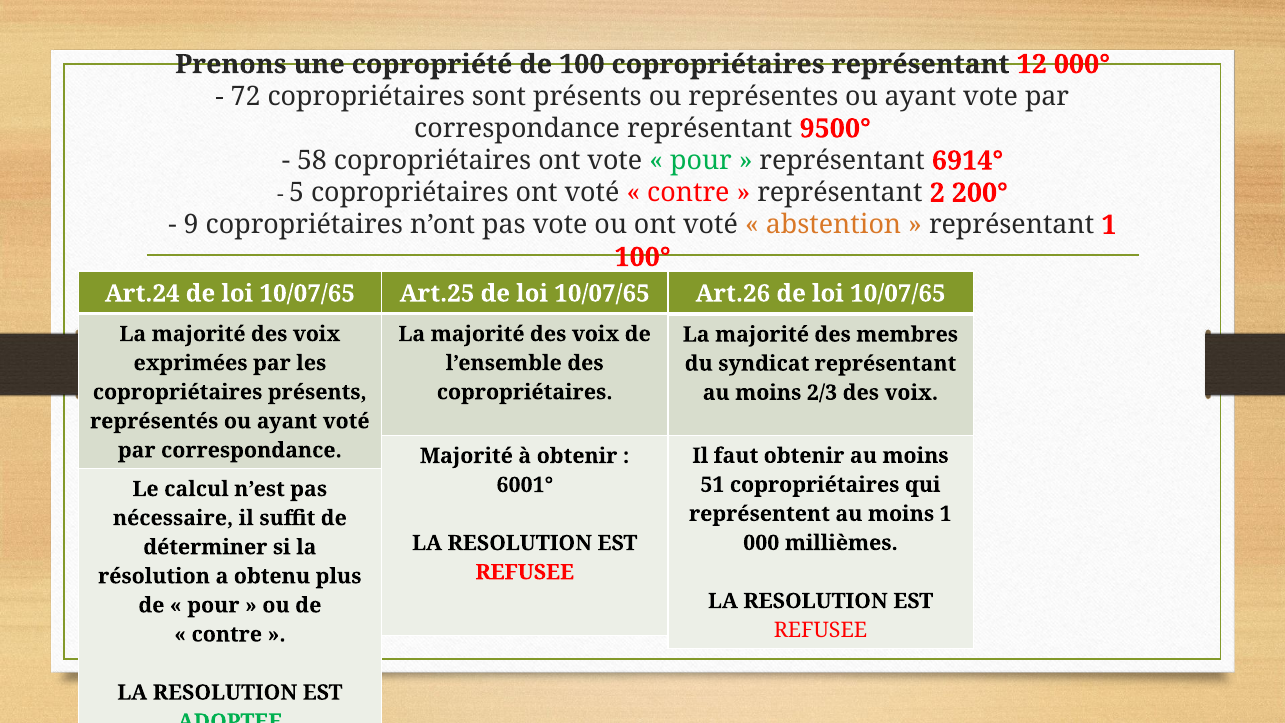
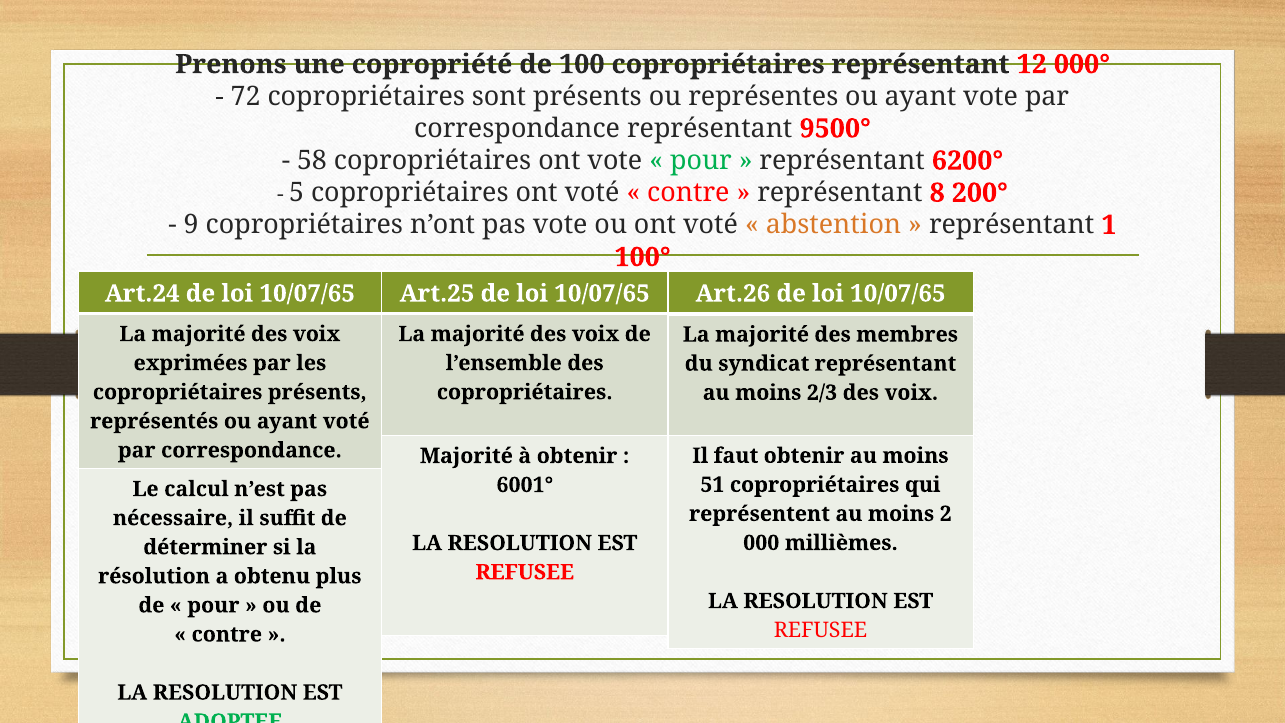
6914°: 6914° -> 6200° (967, 161)
2: 2 -> 8 (937, 193)
moins 1: 1 -> 2 (946, 514)
